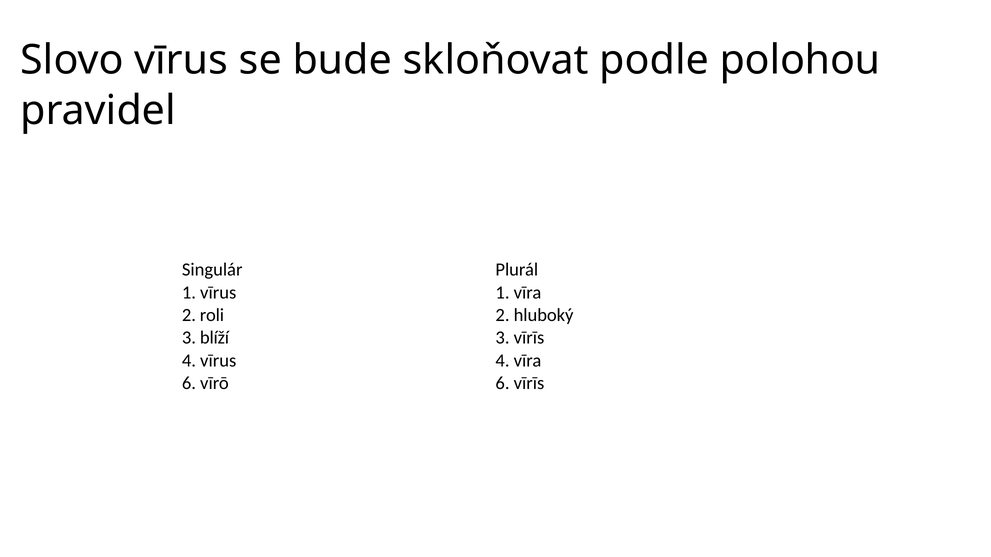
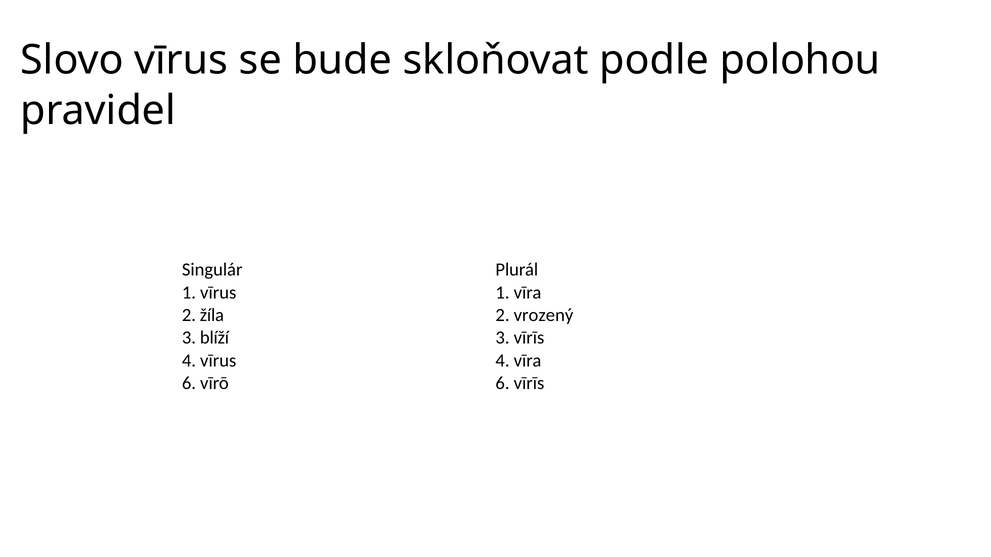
roli: roli -> žíla (212, 315)
hluboký: hluboký -> vrozený (544, 315)
